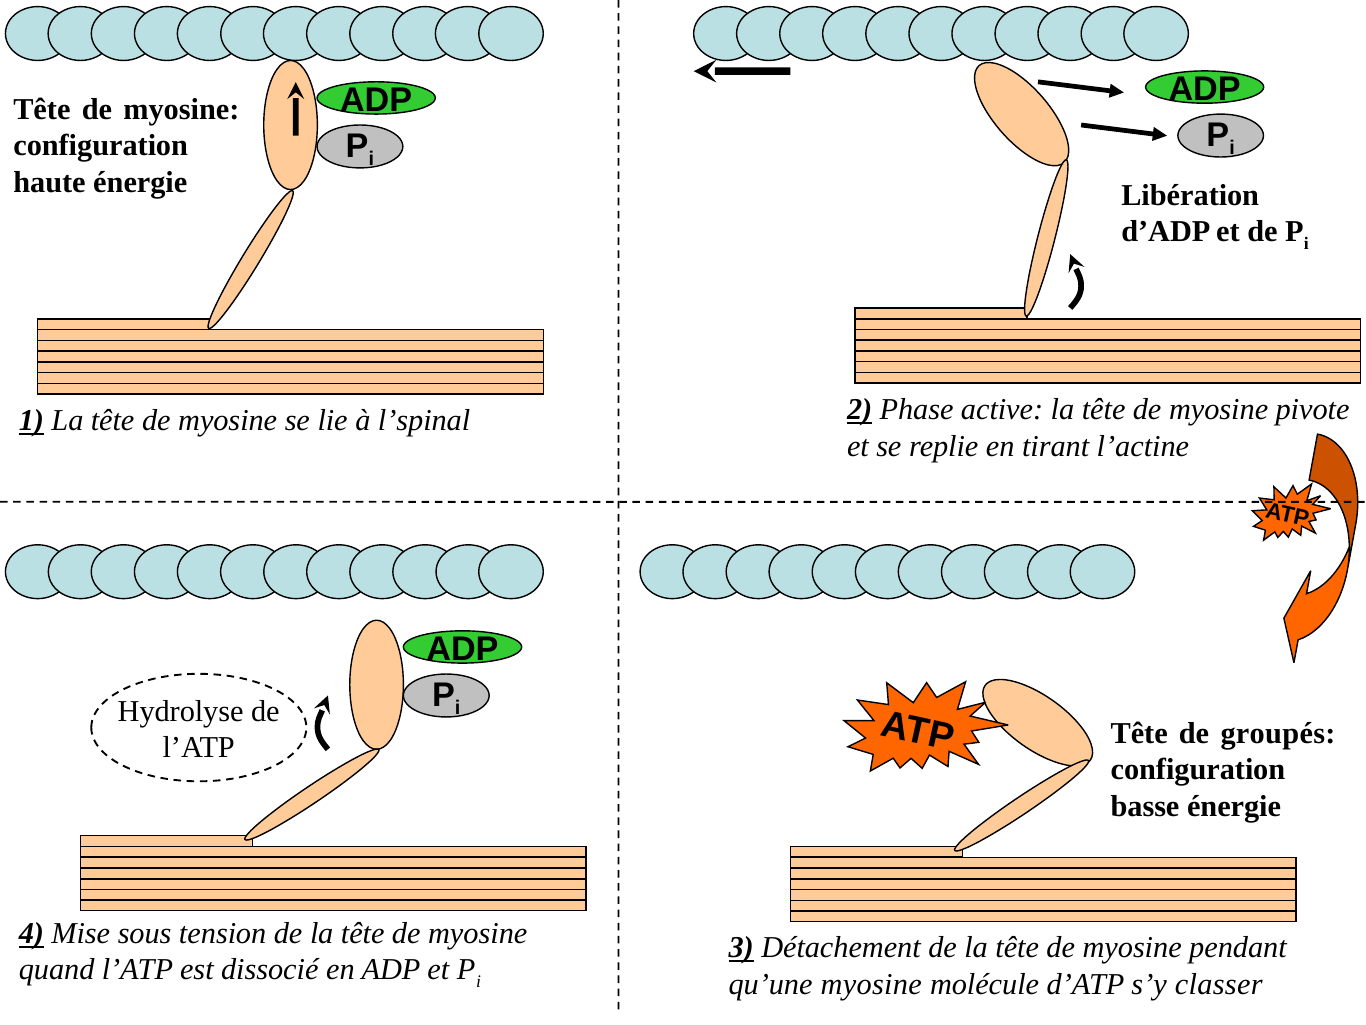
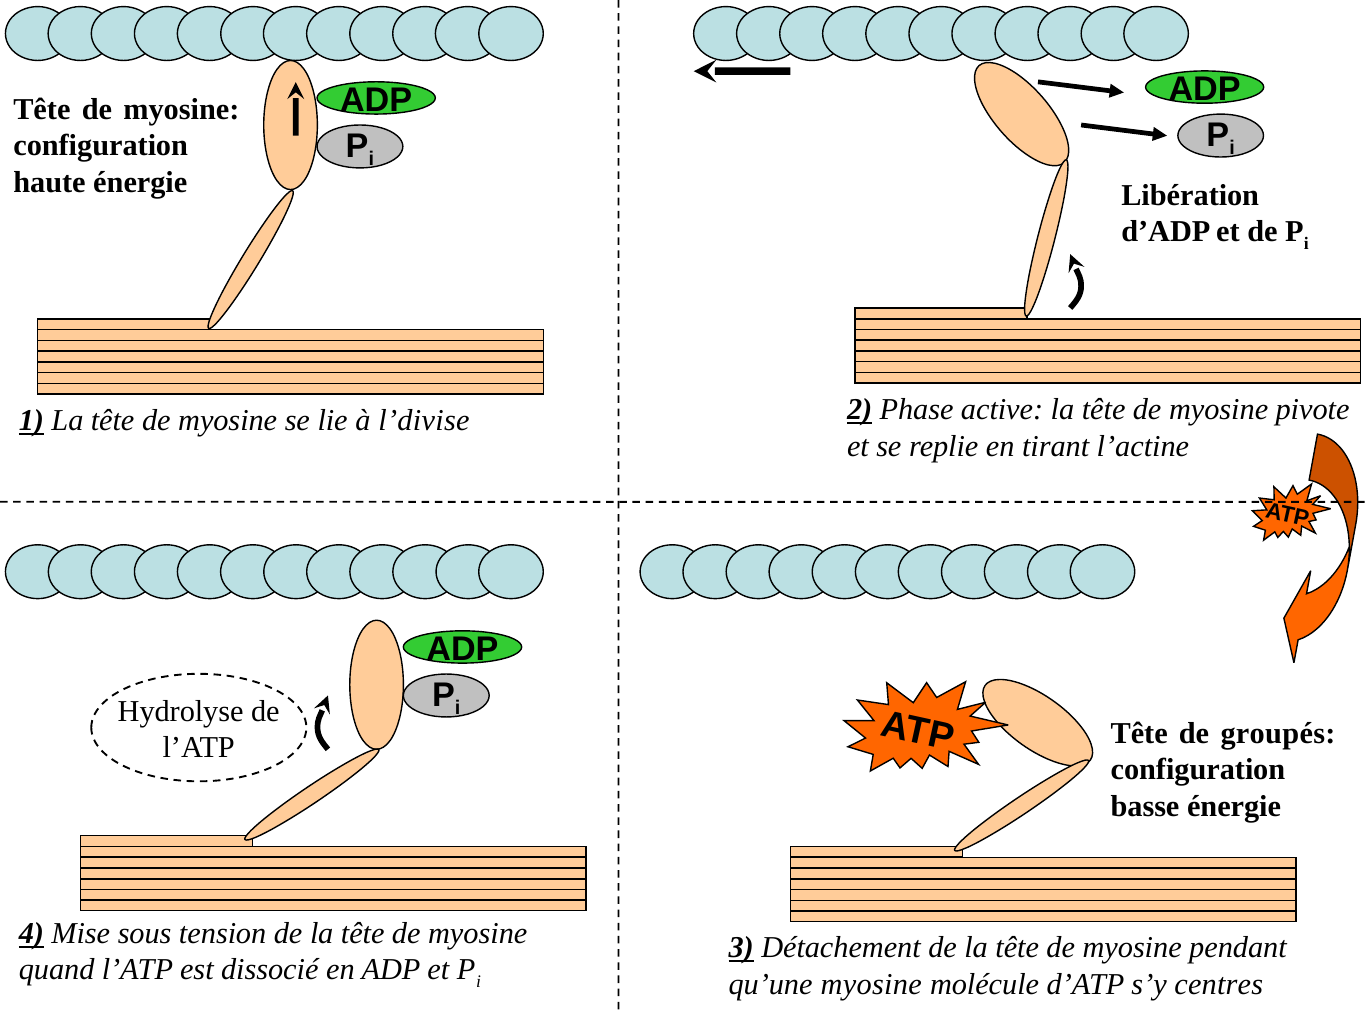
l’spinal: l’spinal -> l’divise (424, 420)
classer: classer -> centres (1219, 984)
